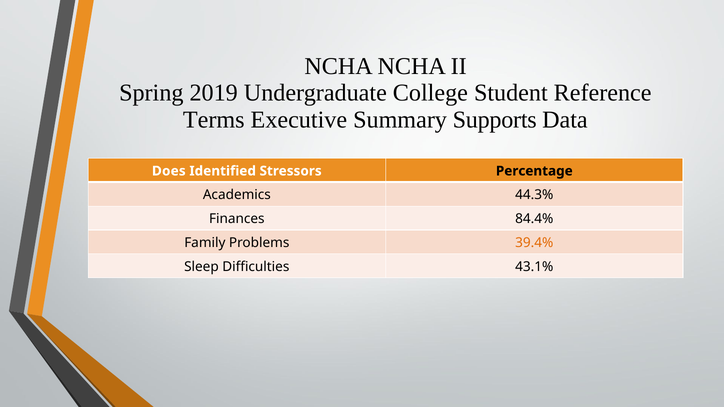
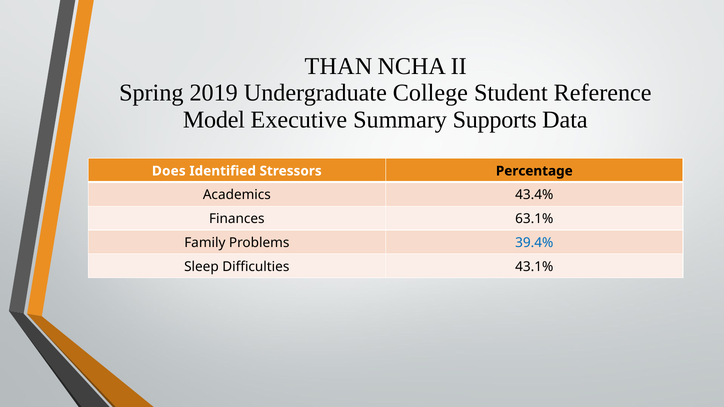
NCHA: NCHA -> THAN (338, 66)
Terms: Terms -> Model (214, 120)
44.3%: 44.3% -> 43.4% (534, 195)
84.4%: 84.4% -> 63.1% (534, 219)
39.4% colour: orange -> blue (534, 243)
